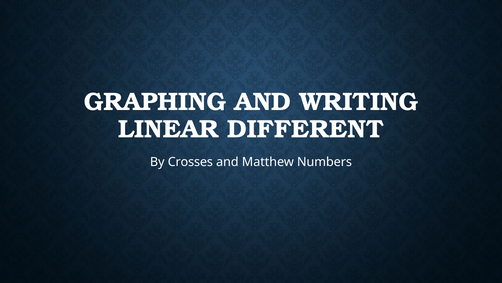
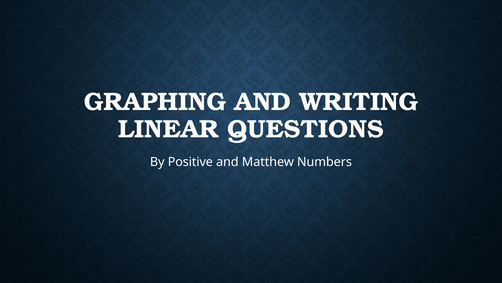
DIFFERENT: DIFFERENT -> QUESTIONS (305, 129)
Crosses: Crosses -> Positive (190, 162)
